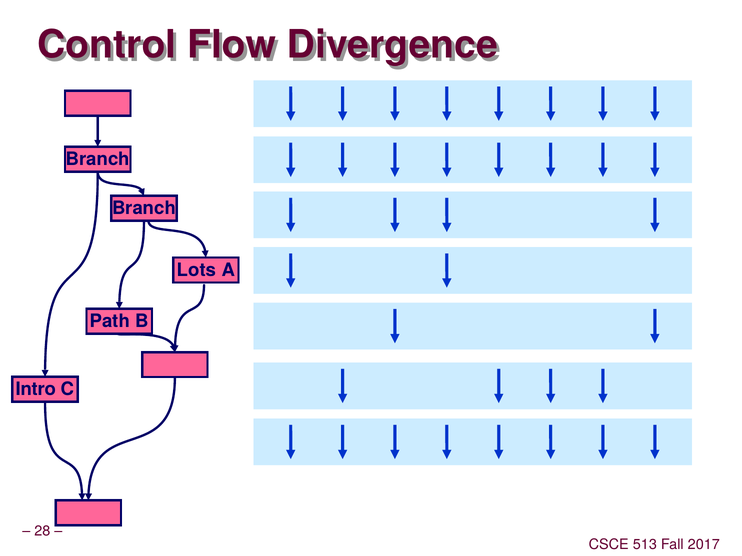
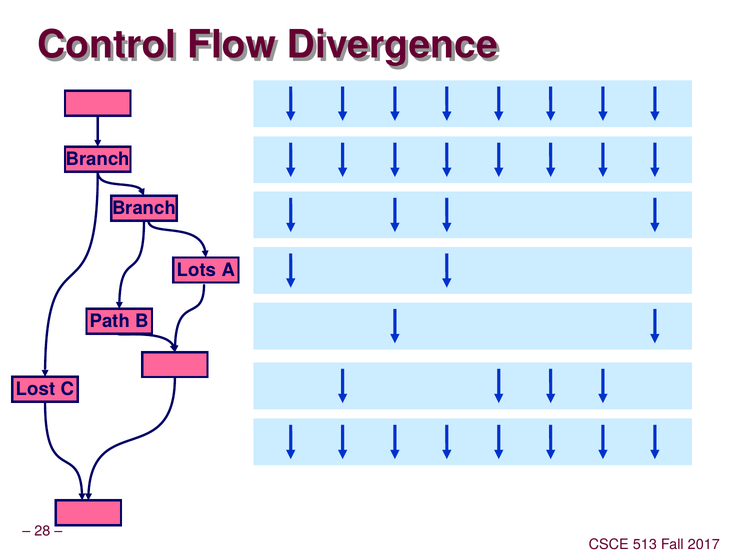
Intro: Intro -> Lost (36, 390)
